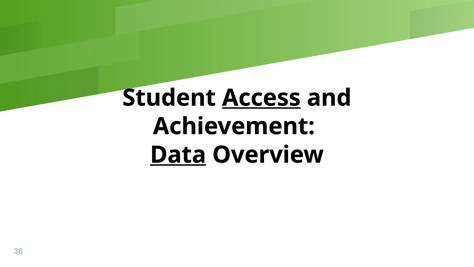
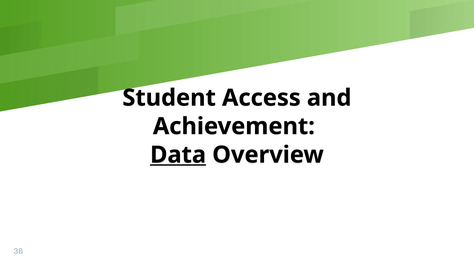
Access underline: present -> none (261, 98)
